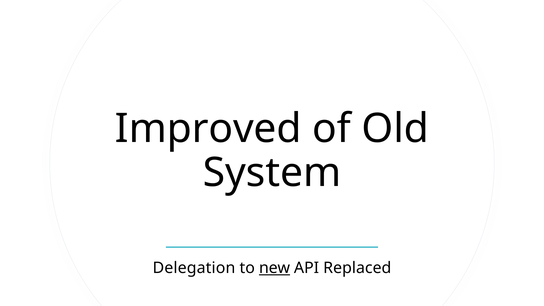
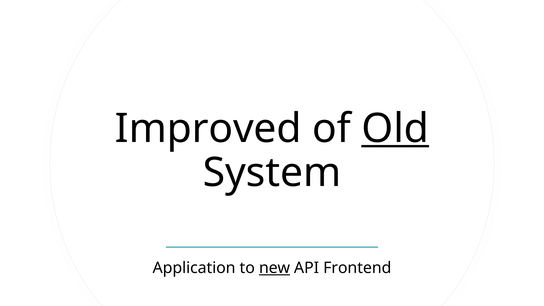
Old underline: none -> present (395, 129)
Delegation: Delegation -> Application (194, 268)
Replaced: Replaced -> Frontend (357, 268)
